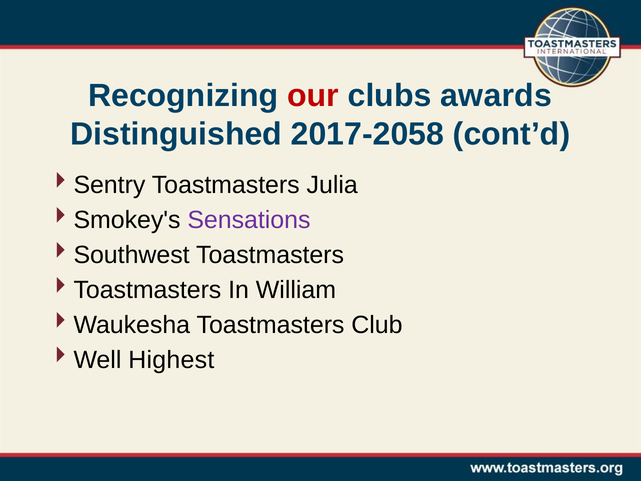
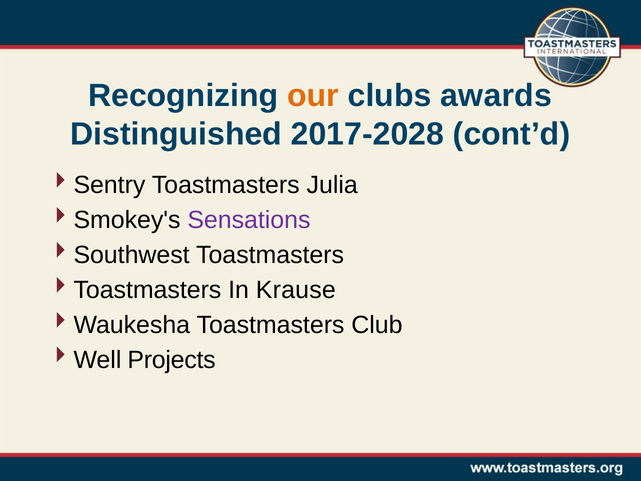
our colour: red -> orange (313, 96)
2017-2058: 2017-2058 -> 2017-2028 (367, 134)
William: William -> Krause (296, 290)
Highest: Highest -> Projects (172, 360)
